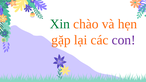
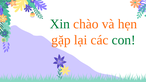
con colour: purple -> green (124, 40)
